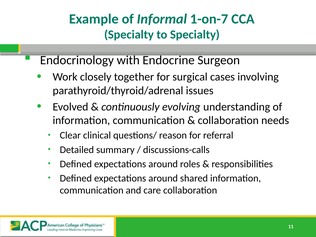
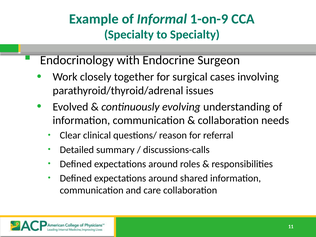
1-on-7: 1-on-7 -> 1-on-9 (209, 19)
